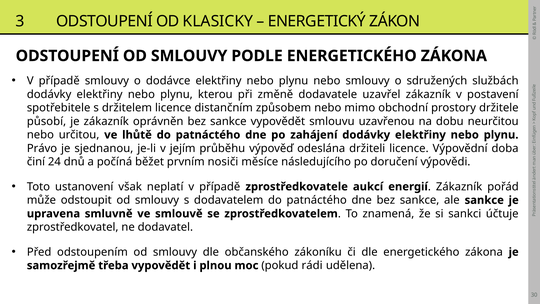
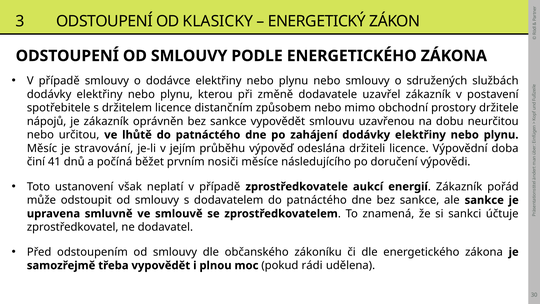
působí: působí -> nápojů (47, 121)
Právo: Právo -> Měsíc (42, 148)
sjednanou: sjednanou -> stravování (104, 148)
24: 24 -> 41 (54, 162)
